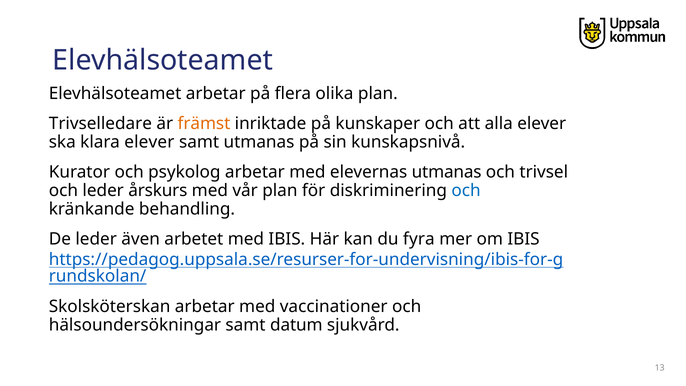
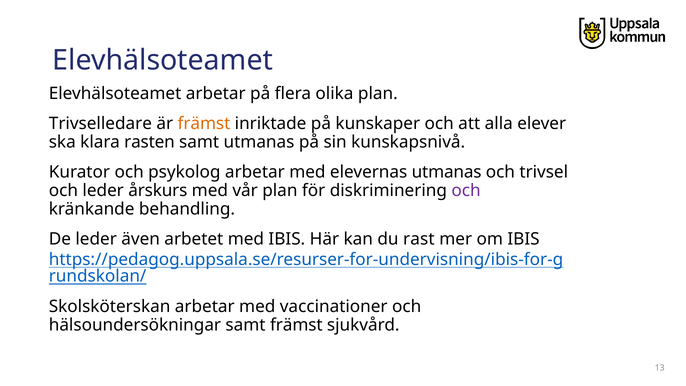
klara elever: elever -> rasten (150, 142)
och colour: blue -> purple (466, 190)
fyra: fyra -> rast (419, 239)
samt datum: datum -> främst (296, 325)
